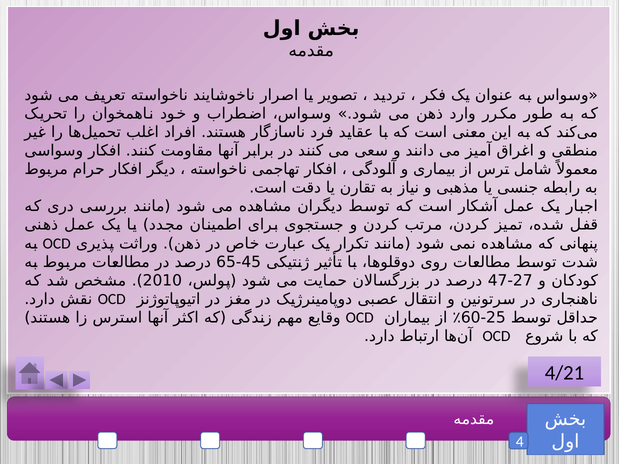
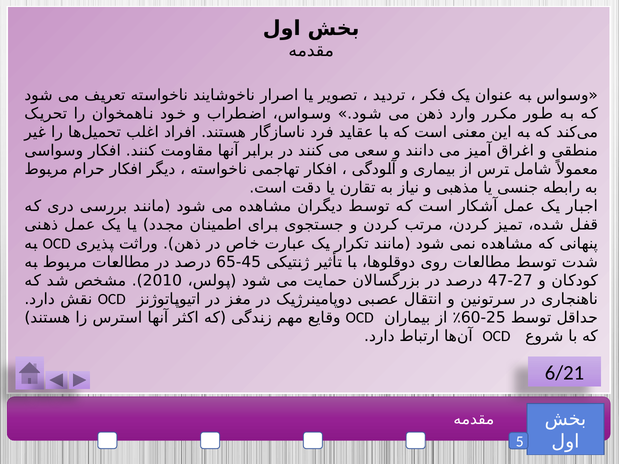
4/21: 4/21 -> 6/21 (564, 373)
2 4: 4 -> 5 (520, 442)
